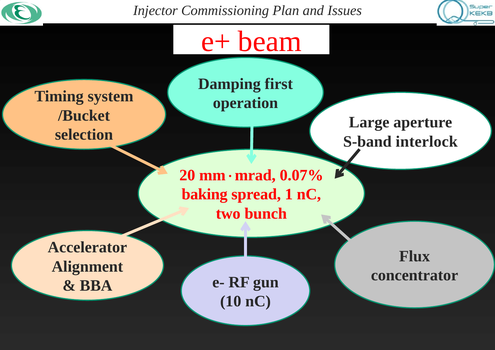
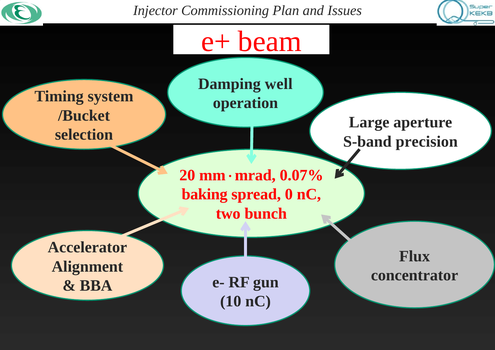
first: first -> well (279, 84)
interlock: interlock -> precision (427, 142)
1: 1 -> 0 (289, 195)
